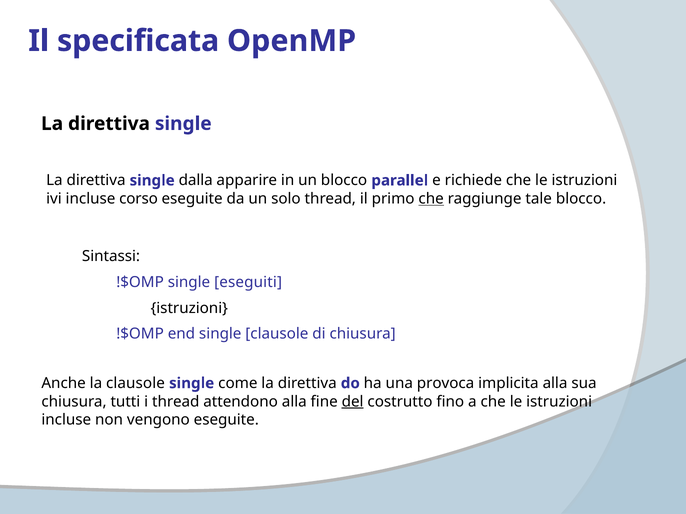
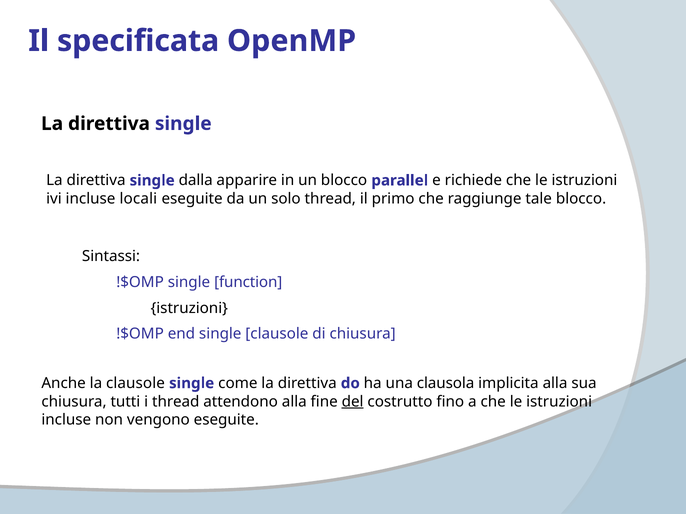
corso: corso -> locali (138, 199)
che underline: present -> none (431, 199)
eseguiti: eseguiti -> function (248, 282)
provoca: provoca -> clausola (446, 384)
